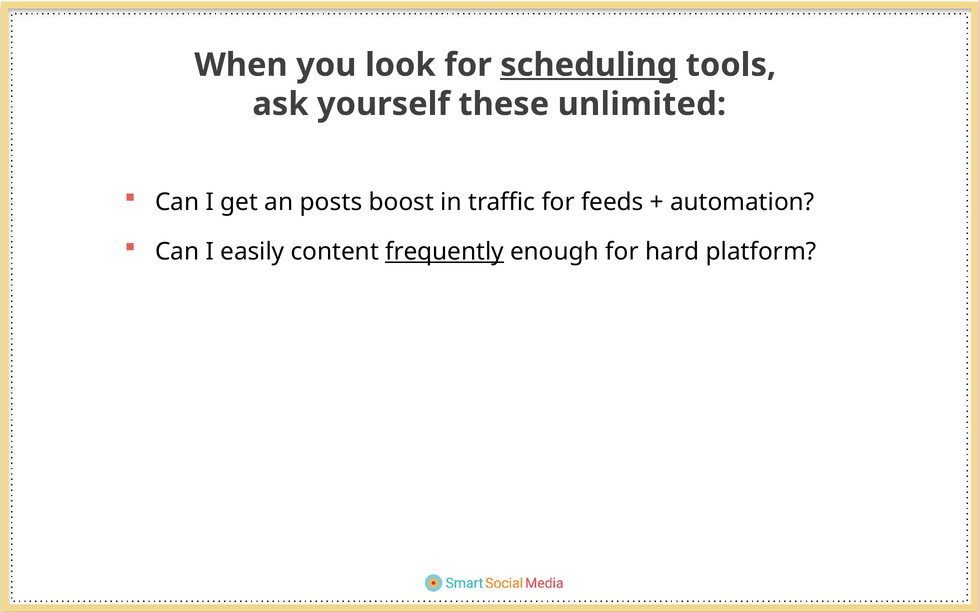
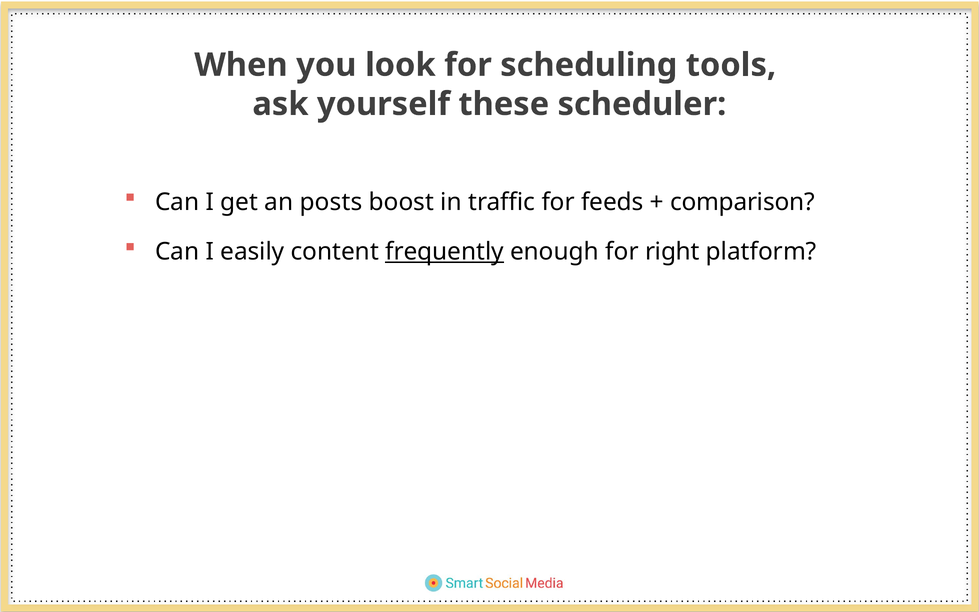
scheduling underline: present -> none (589, 65)
unlimited: unlimited -> scheduler (642, 104)
automation: automation -> comparison (742, 202)
hard: hard -> right (672, 252)
